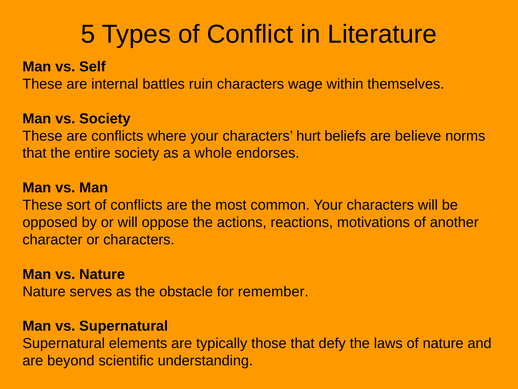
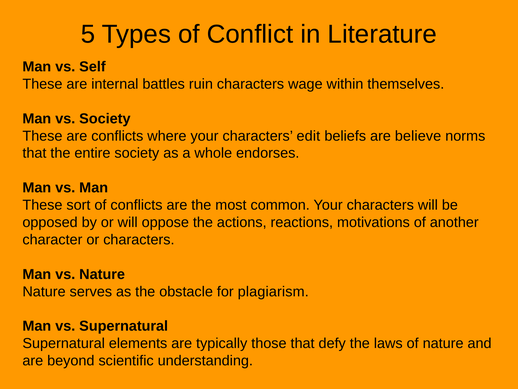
hurt: hurt -> edit (308, 136)
remember: remember -> plagiarism (273, 291)
